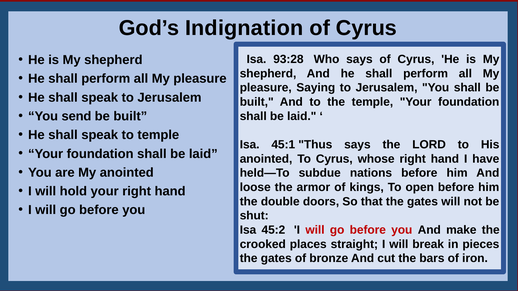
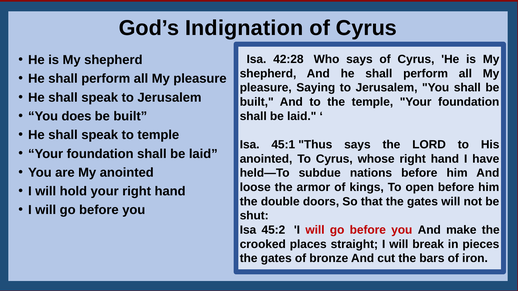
93:28: 93:28 -> 42:28 (288, 59)
send: send -> does (76, 116)
